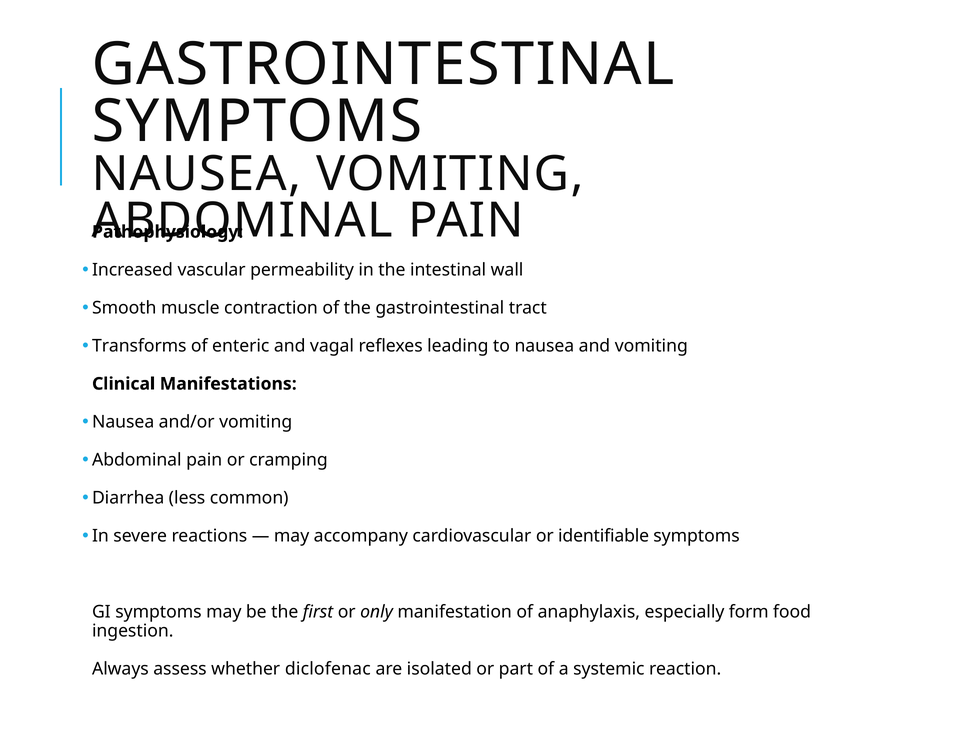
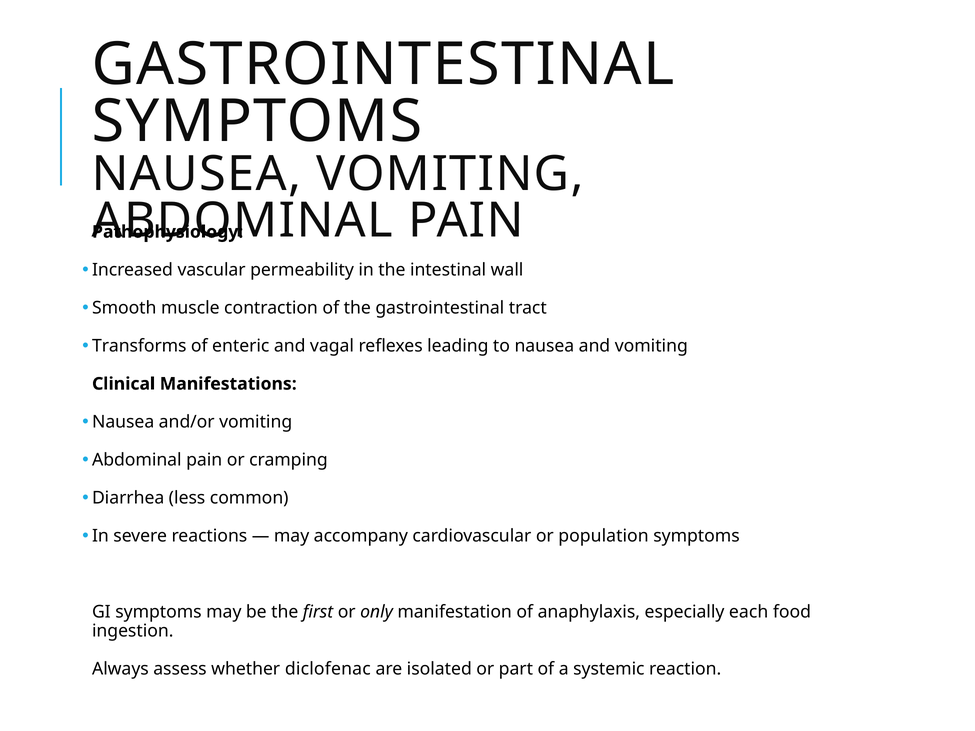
identifiable: identifiable -> population (603, 536)
form: form -> each (749, 612)
